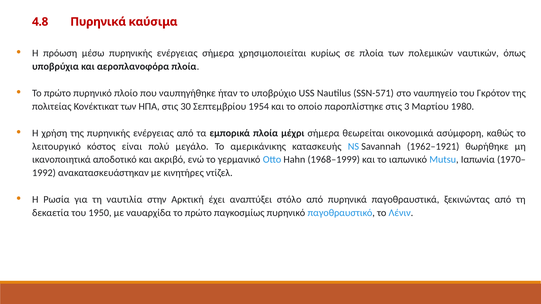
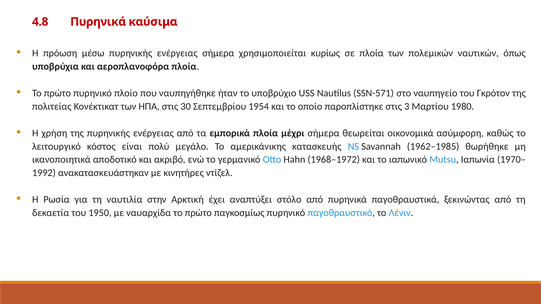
1962–1921: 1962–1921 -> 1962–1985 (433, 147)
1968–1999: 1968–1999 -> 1968–1972 (334, 160)
